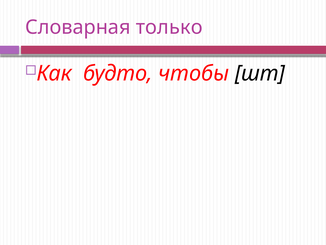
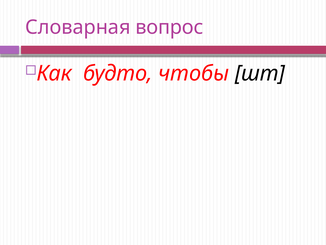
только: только -> вопрос (169, 27)
